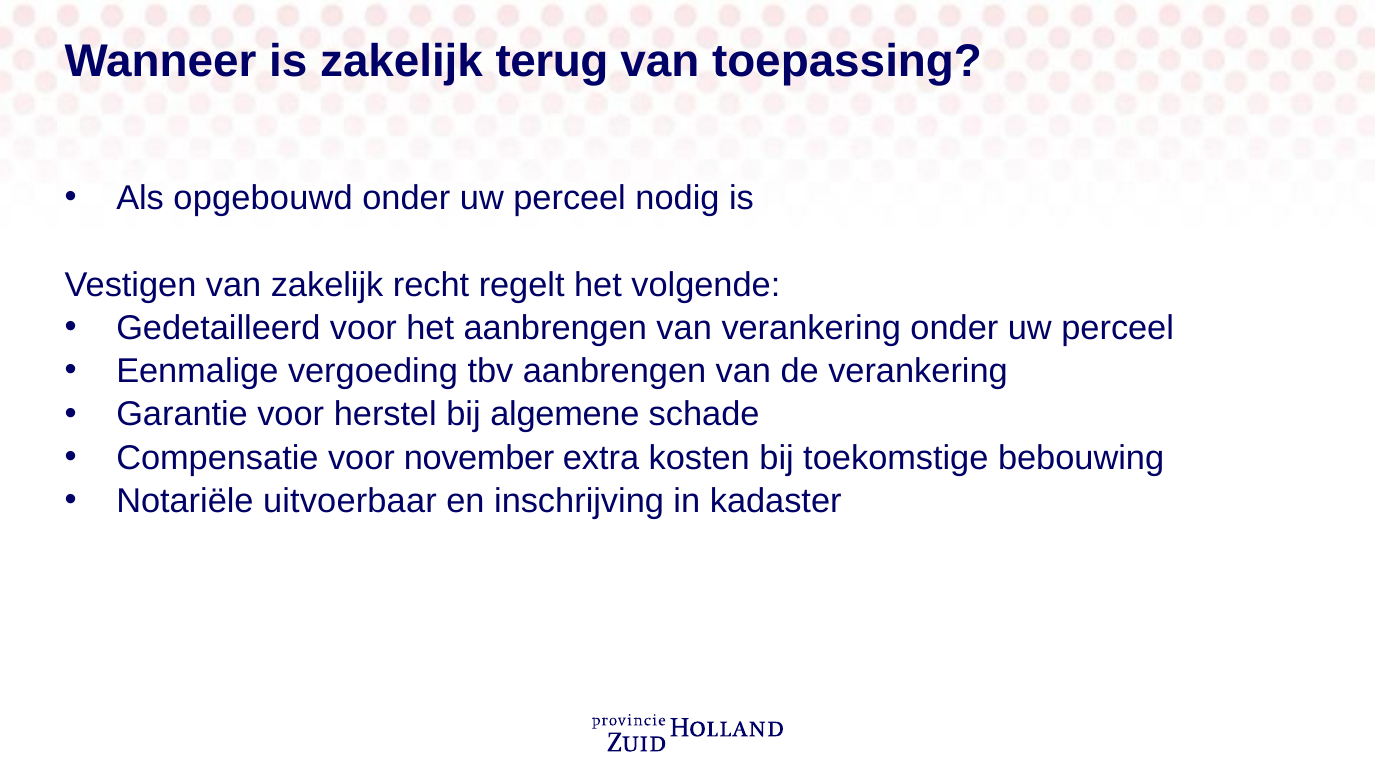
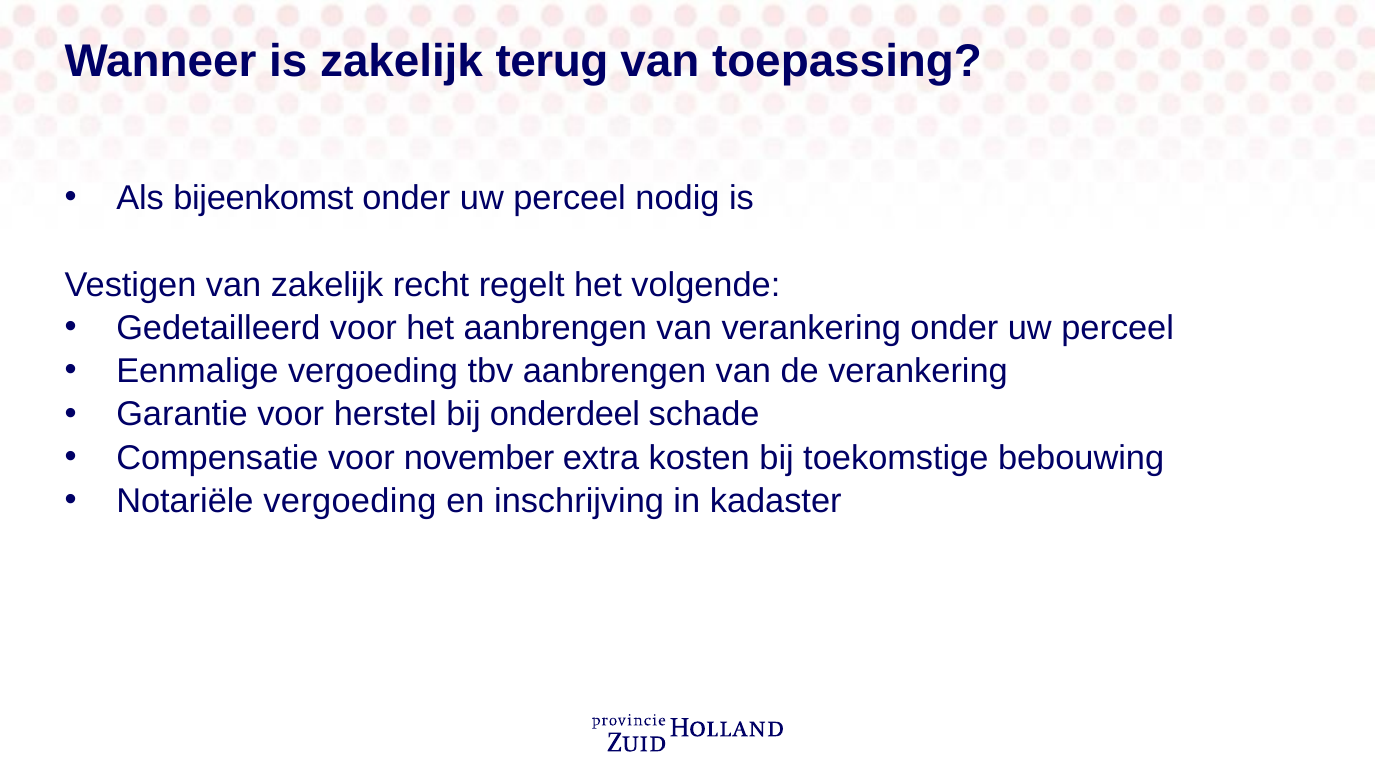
opgebouwd: opgebouwd -> bijeenkomst (263, 198)
algemene: algemene -> onderdeel (565, 415)
Notariële uitvoerbaar: uitvoerbaar -> vergoeding (350, 502)
